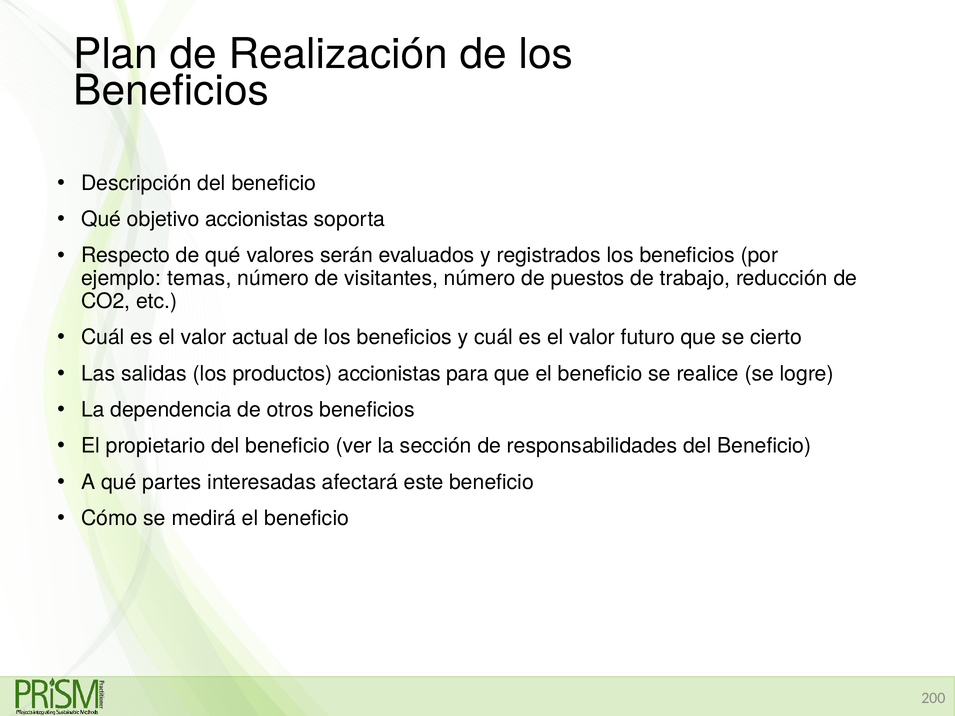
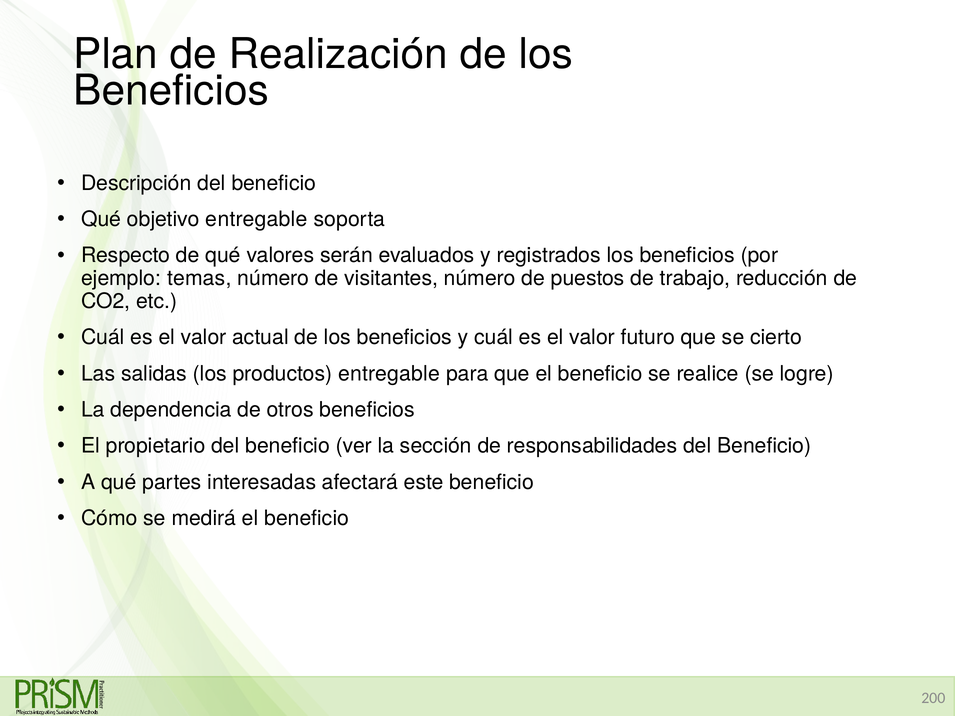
objetivo accionistas: accionistas -> entregable (257, 219)
productos accionistas: accionistas -> entregable (389, 374)
